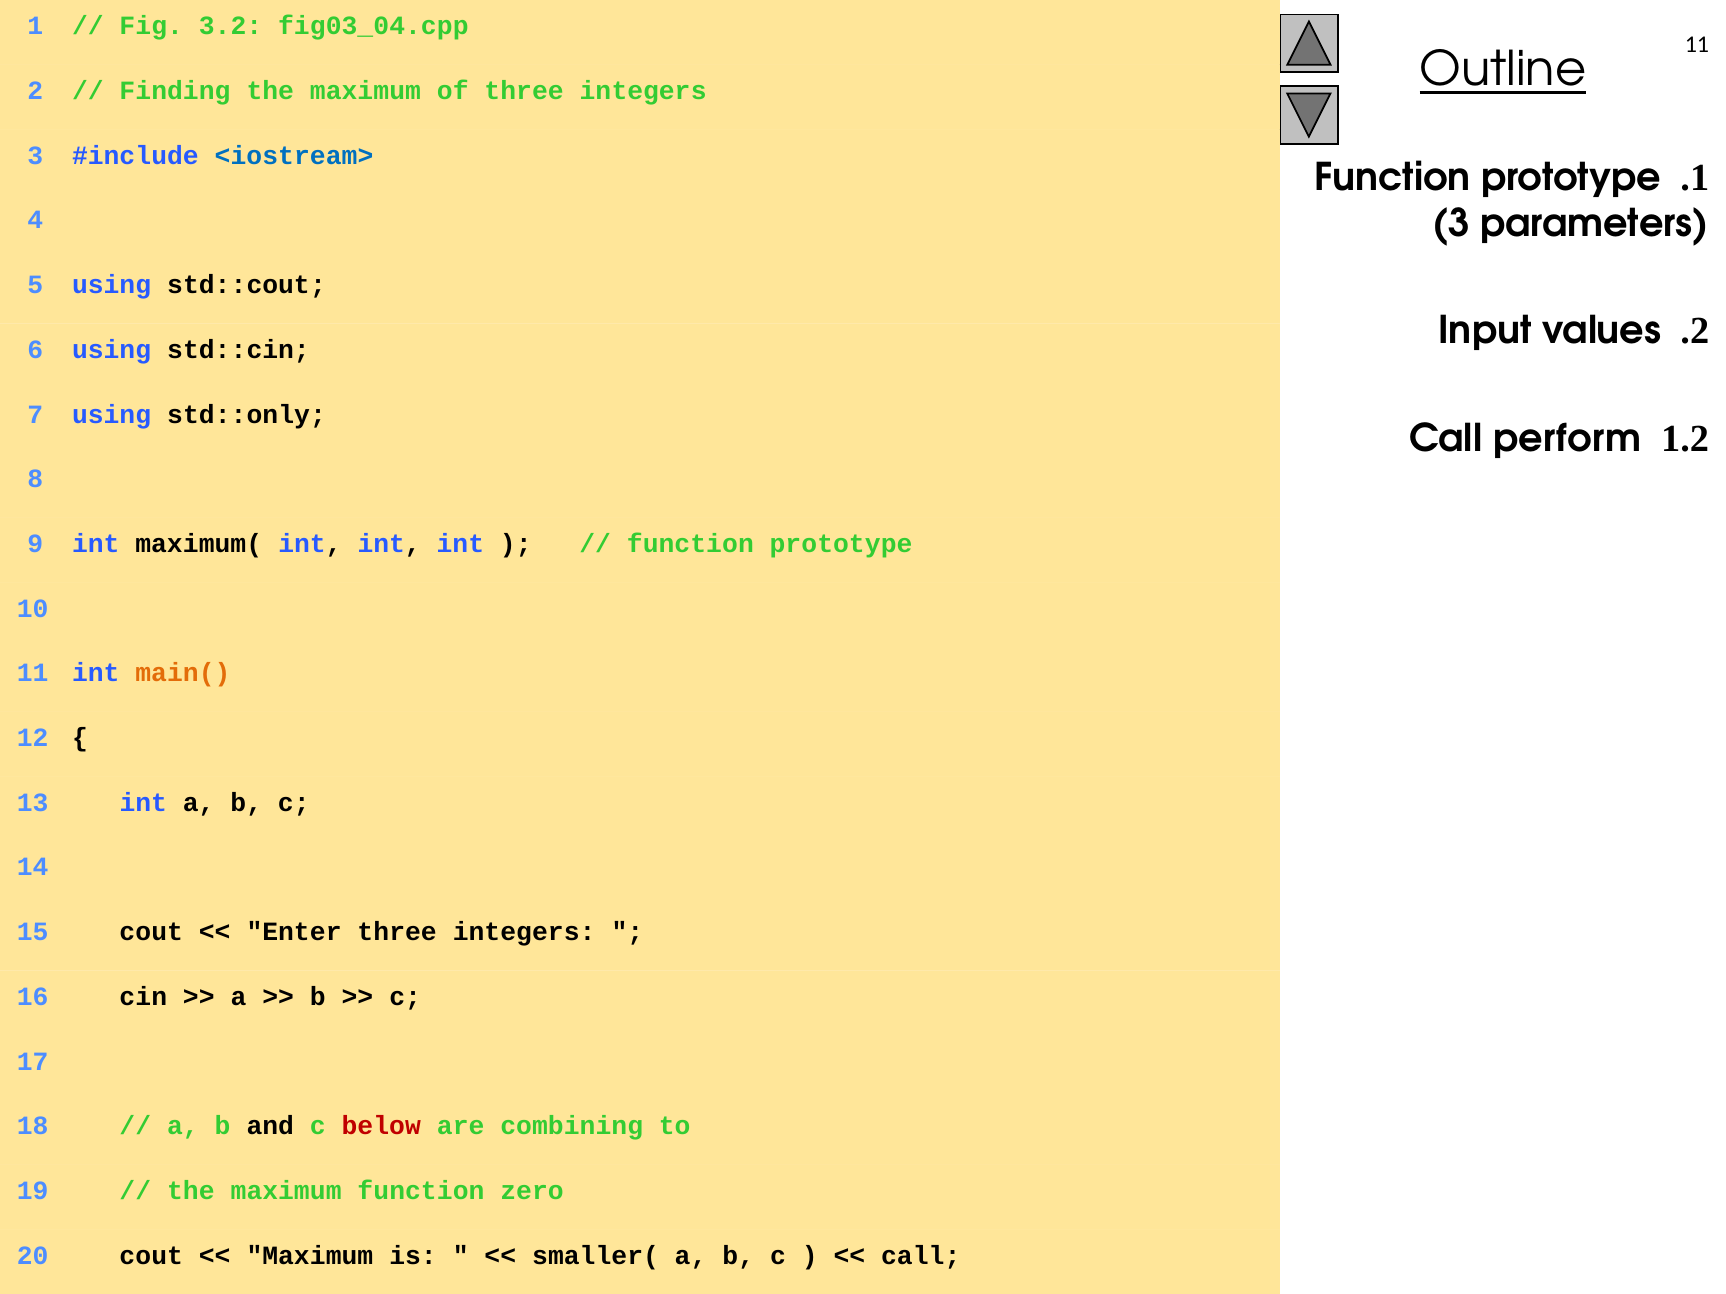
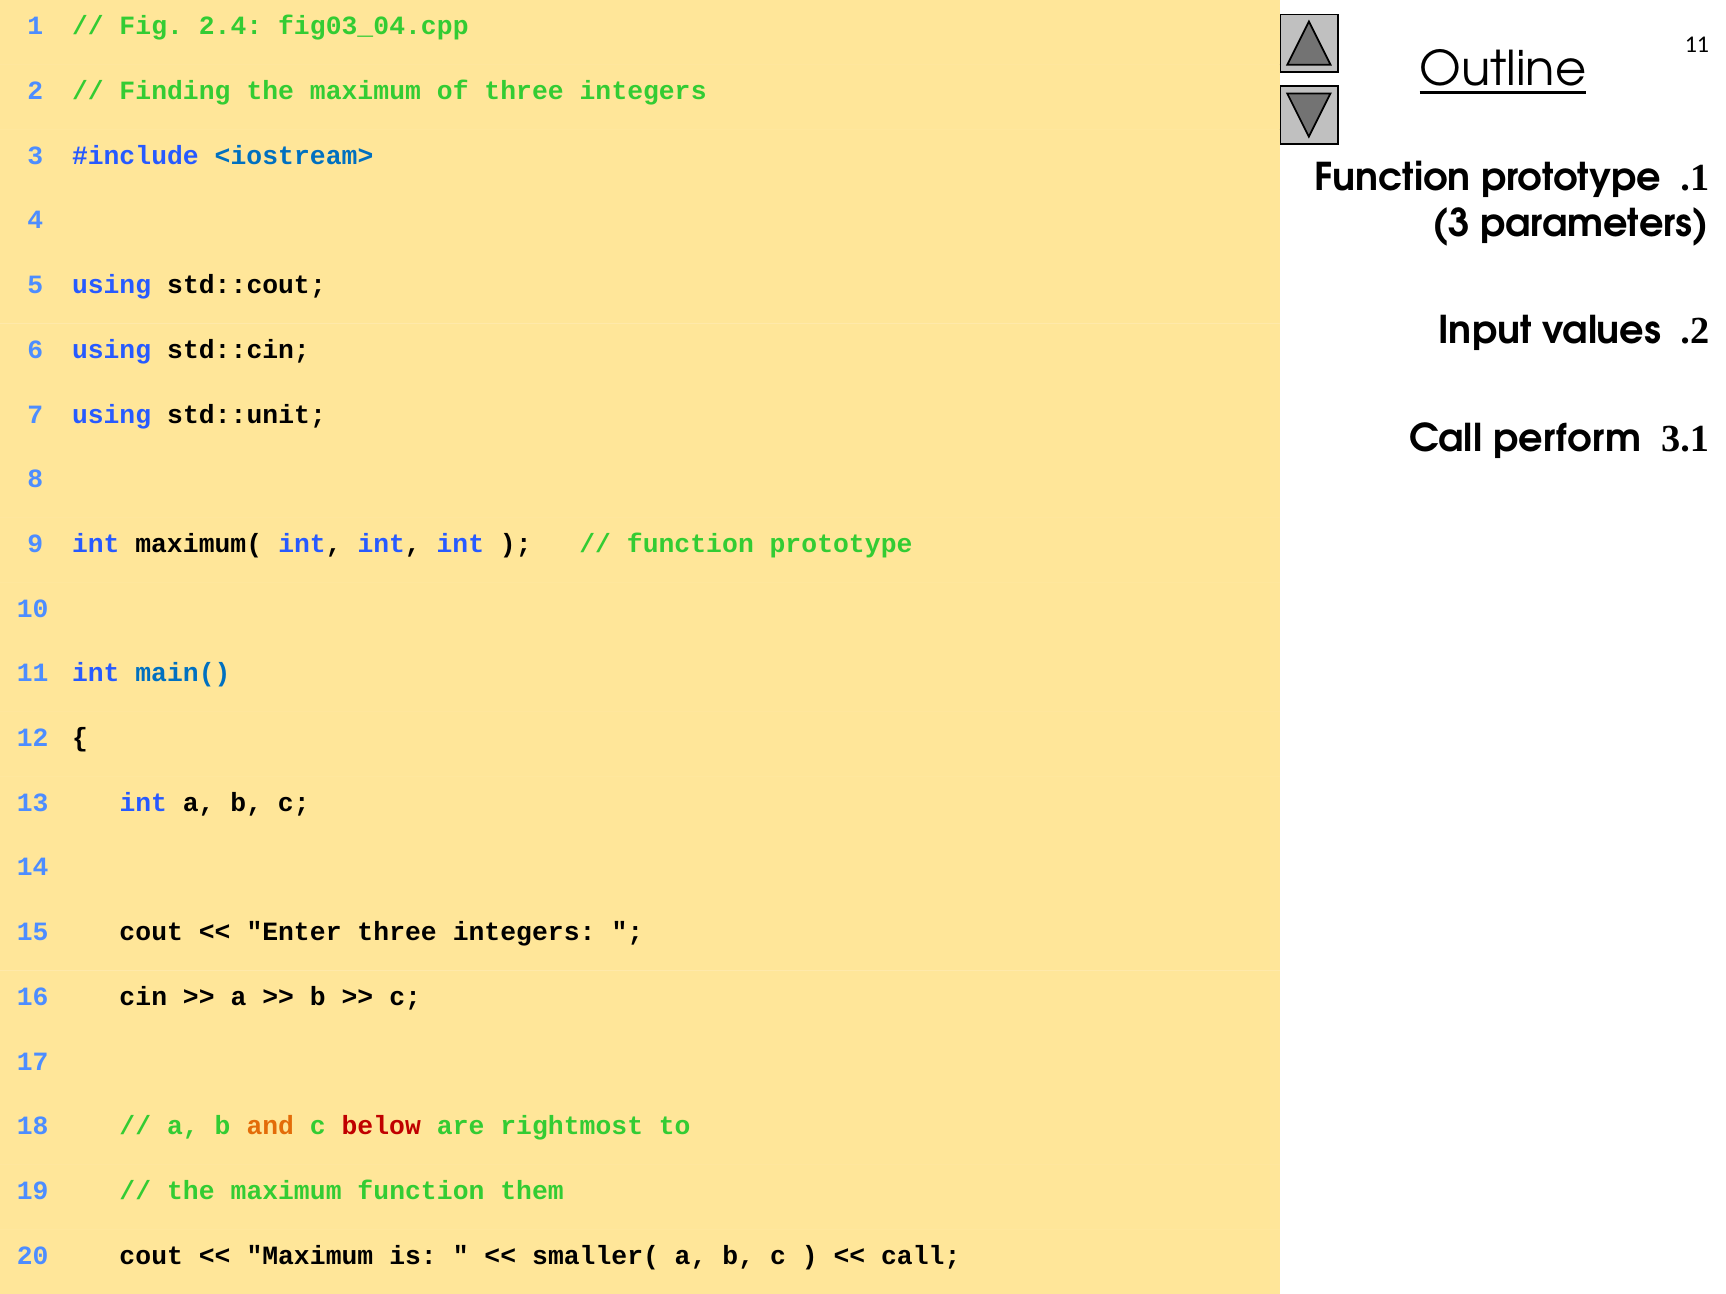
3.2: 3.2 -> 2.4 (231, 26)
std::only: std::only -> std::unit (247, 415)
1.2: 1.2 -> 3.1 (1685, 439)
main( colour: orange -> blue (183, 673)
and colour: black -> orange (270, 1127)
combining: combining -> rightmost (572, 1127)
zero: zero -> them (532, 1191)
